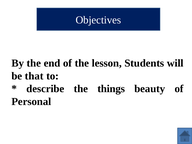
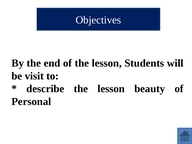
that: that -> visit (34, 76)
describe the things: things -> lesson (111, 89)
